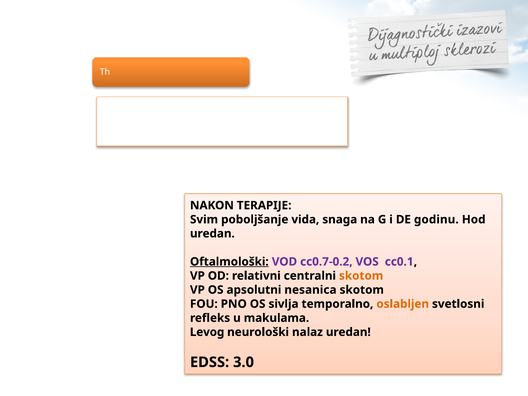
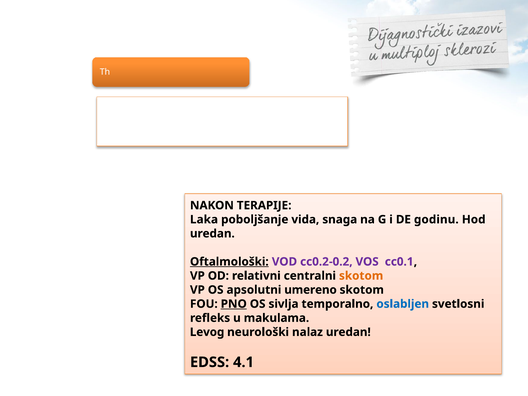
Svim: Svim -> Laka (204, 219)
cc0.7-0.2: cc0.7-0.2 -> cc0.2-0.2 (326, 262)
nesanica: nesanica -> umereno (311, 290)
PNO underline: none -> present (234, 304)
oslabljen colour: orange -> blue (403, 304)
3.0: 3.0 -> 4.1 (244, 362)
